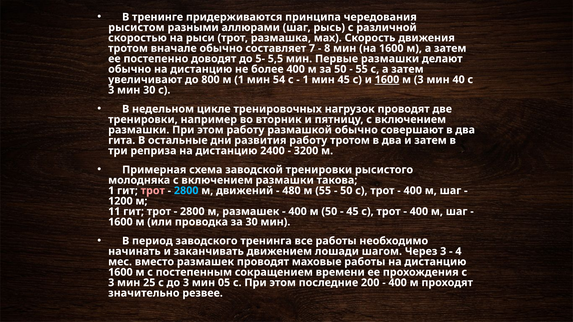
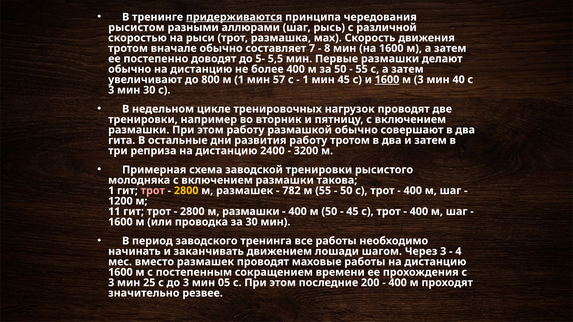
придерживаются underline: none -> present (234, 17)
54: 54 -> 57 (279, 80)
2800 colour: light blue -> yellow (186, 191)
м движений: движений -> размашек (245, 191)
480: 480 -> 782 (291, 191)
м размашек: размашек -> размашки (251, 212)
